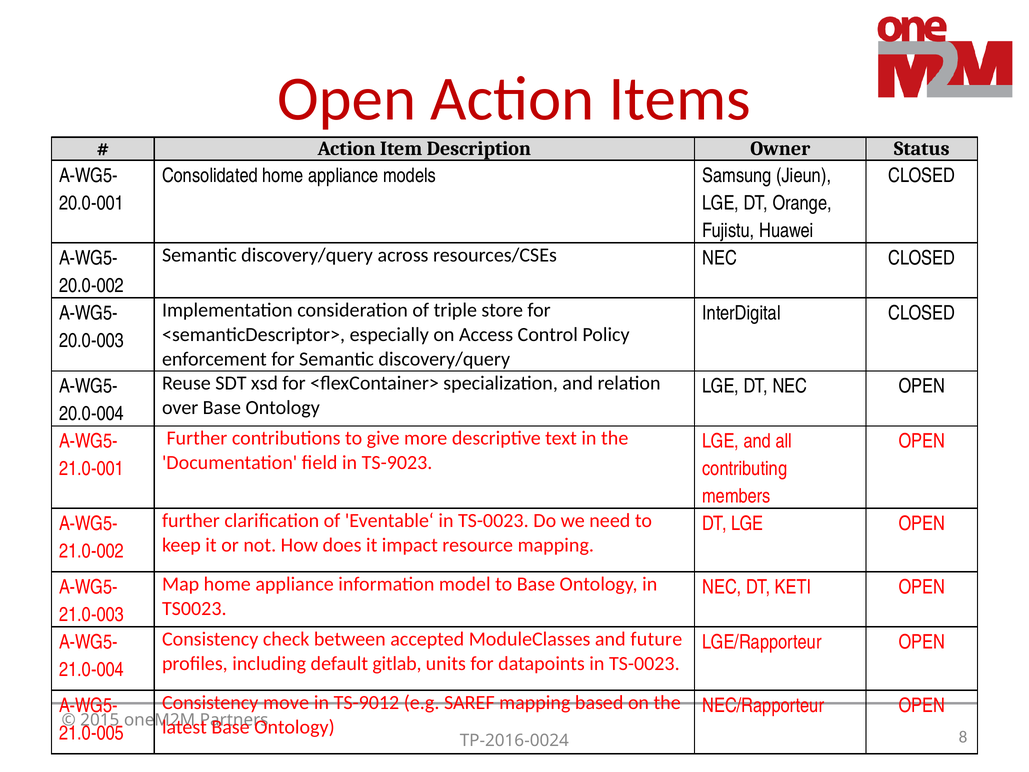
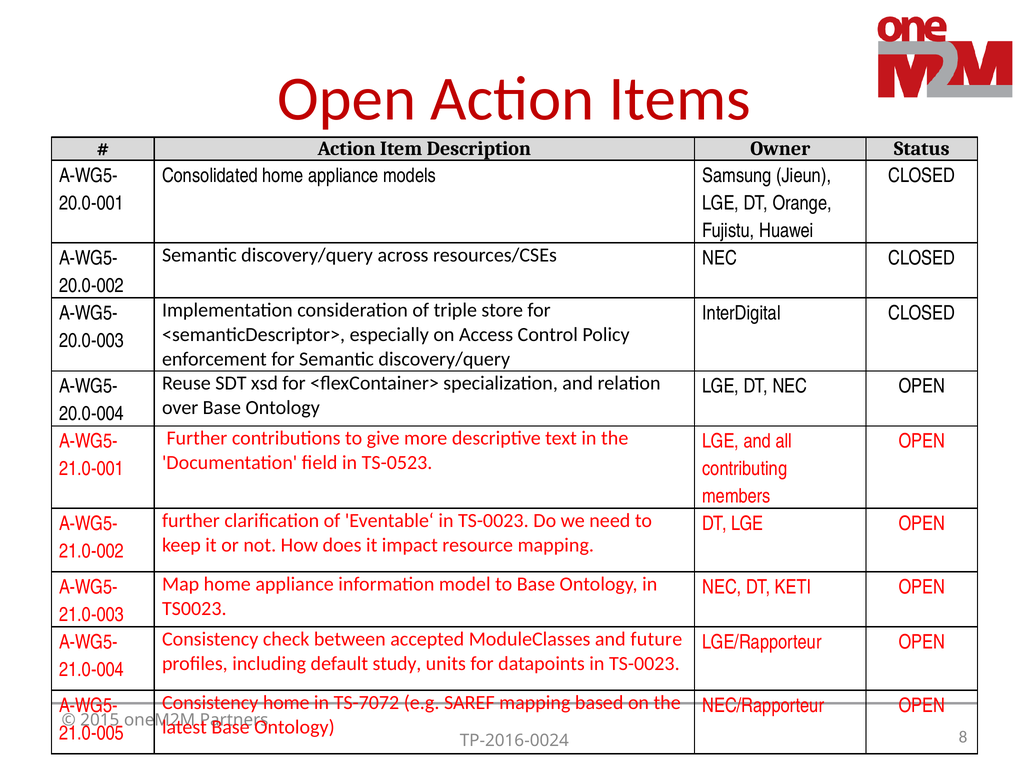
TS-9023: TS-9023 -> TS-0523 (397, 463)
gitlab: gitlab -> study (397, 663)
Consistency move: move -> home (286, 702)
TS-9012: TS-9012 -> TS-7072 (366, 702)
